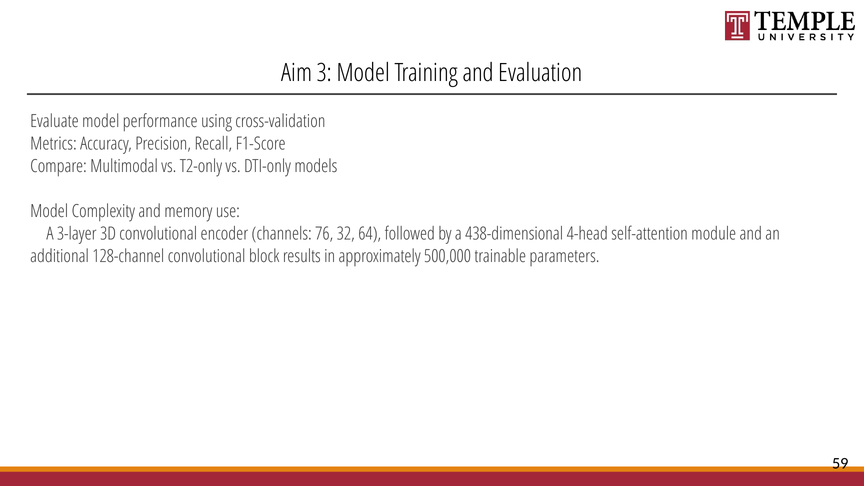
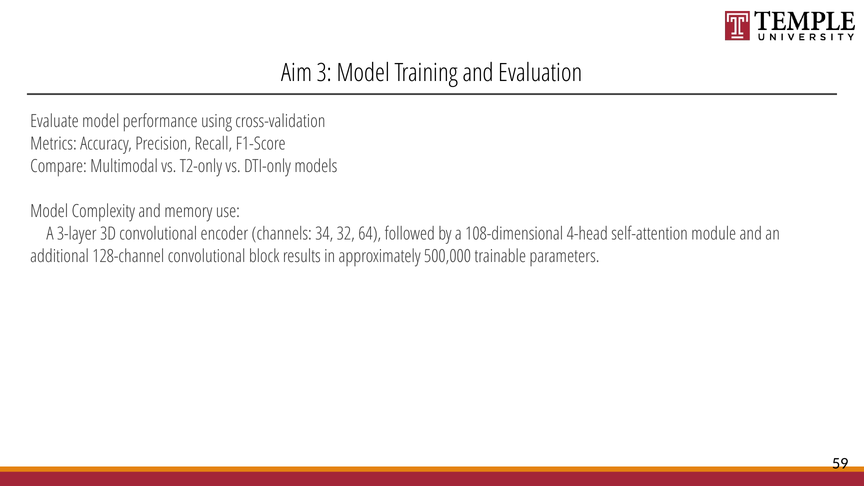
76: 76 -> 34 (324, 234)
438-dimensional: 438-dimensional -> 108-dimensional (514, 234)
